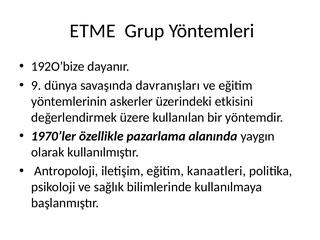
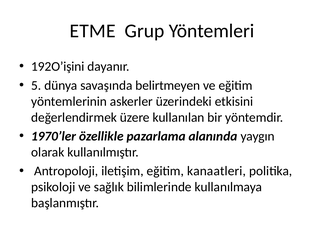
192O’bize: 192O’bize -> 192O’işini (58, 67)
9: 9 -> 5 (36, 85)
davranışları: davranışları -> belirtmeyen (168, 85)
